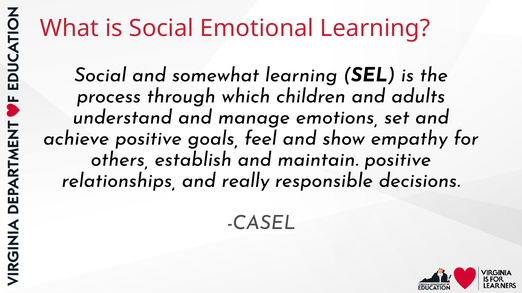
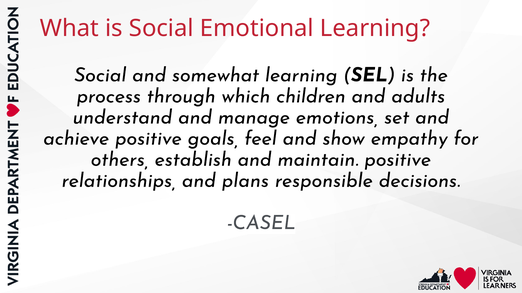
really: really -> plans (245, 181)
